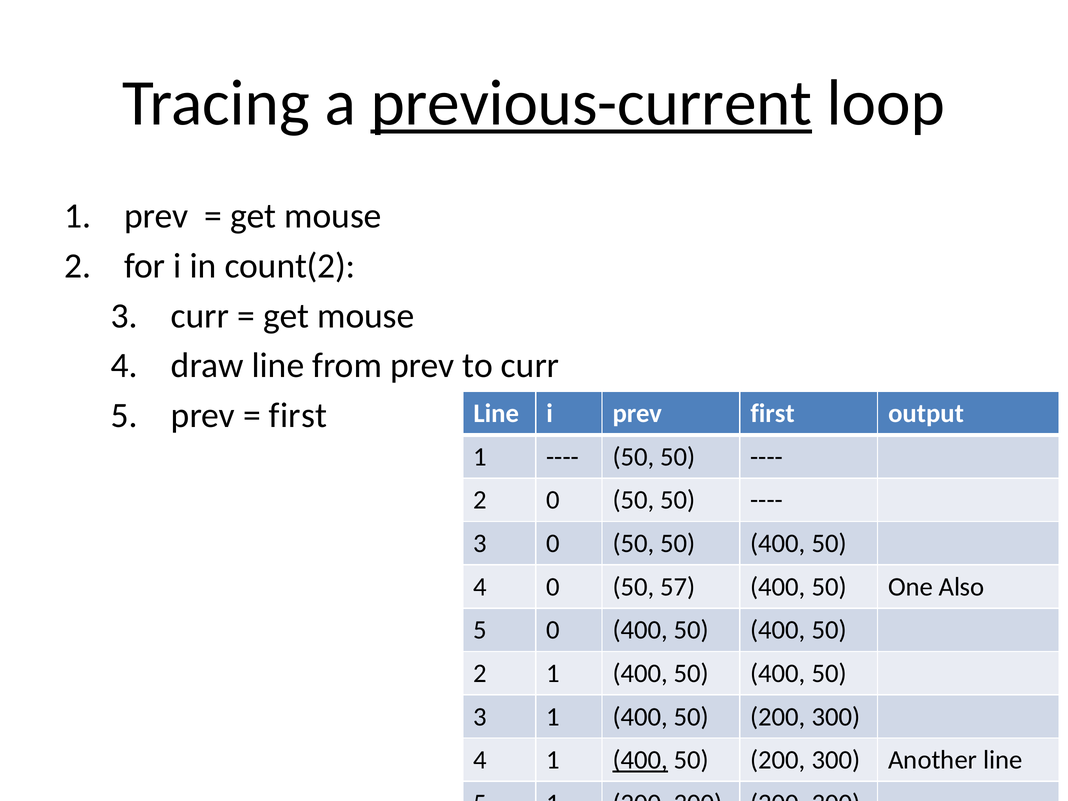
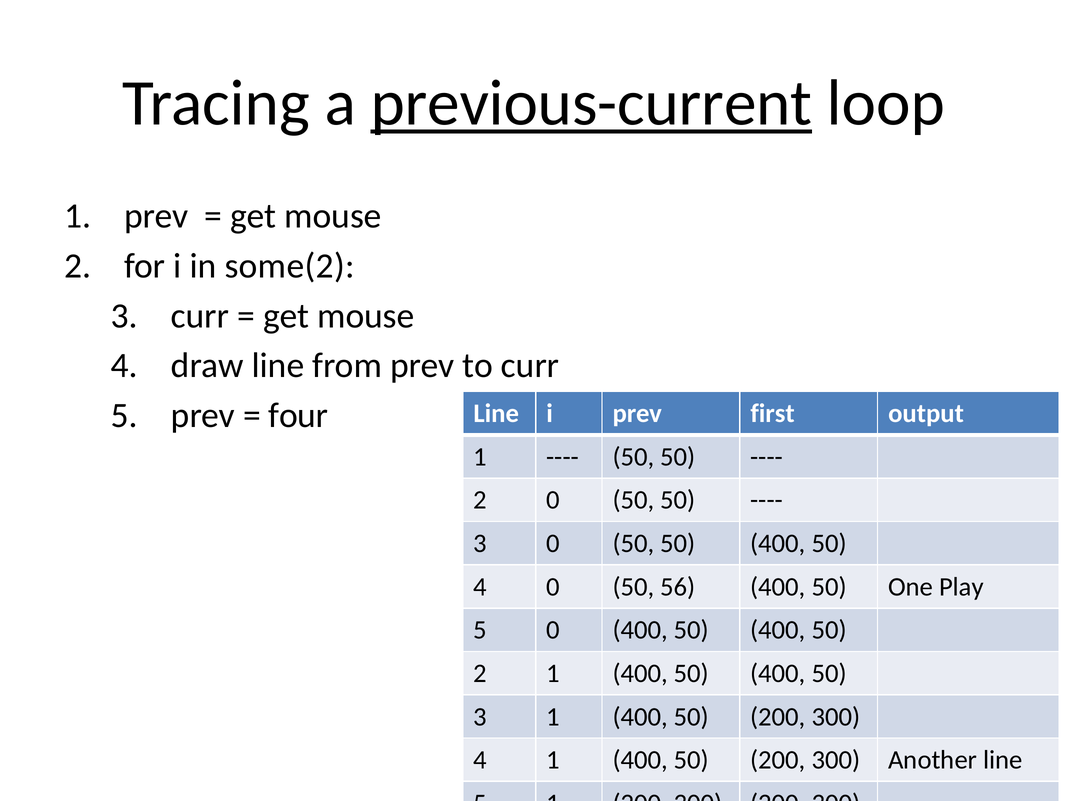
count(2: count(2 -> some(2 (290, 266)
first: first -> four (298, 415)
57: 57 -> 56 (678, 587)
Also: Also -> Play (961, 587)
400 underline: present -> none (640, 760)
